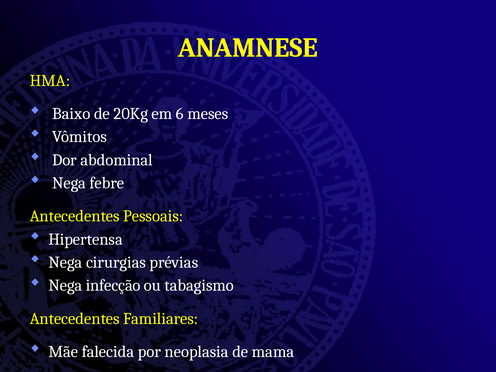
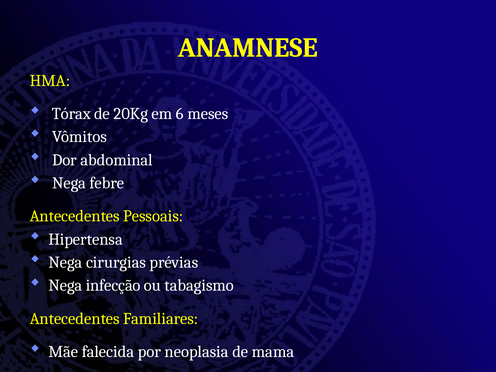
Baixo: Baixo -> Tórax (71, 114)
